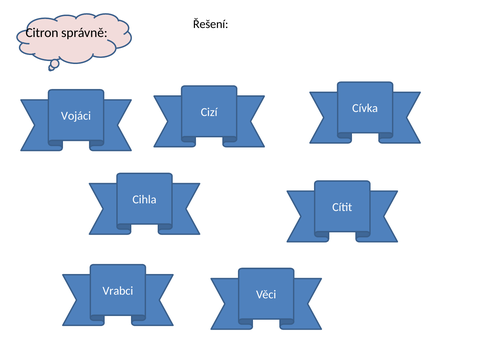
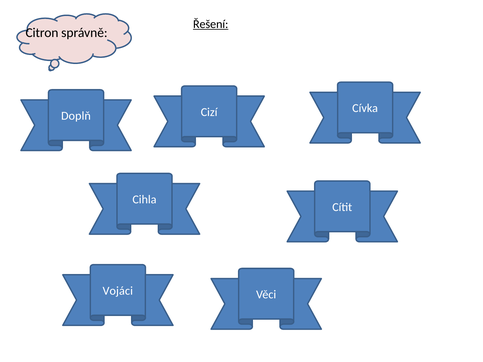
Řešení underline: none -> present (211, 24)
Vojáci: Vojáci -> Doplň (76, 116)
Vrabci: Vrabci -> Vojáci (118, 291)
